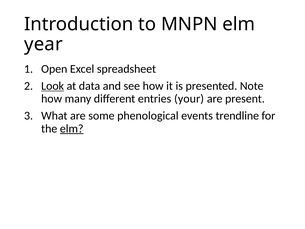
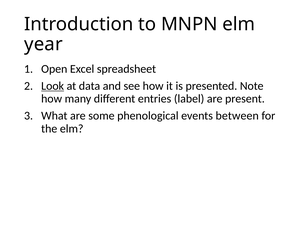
your: your -> label (189, 99)
trendline: trendline -> between (237, 116)
elm underline: present -> none (72, 128)
